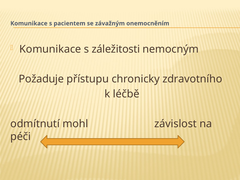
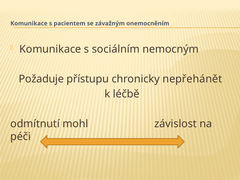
záležitosti: záležitosti -> sociálním (116, 49)
zdravotního: zdravotního -> nepřehánět (192, 79)
